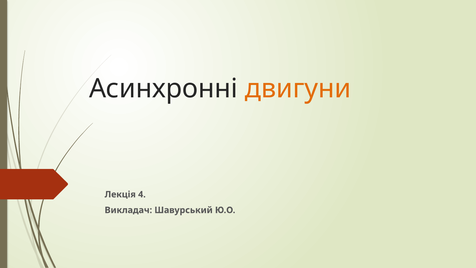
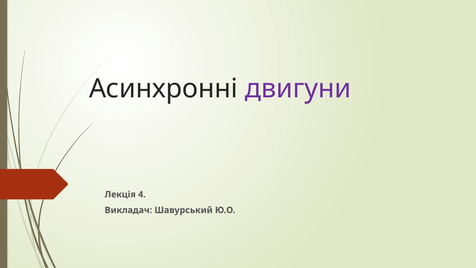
двигуни colour: orange -> purple (298, 89)
